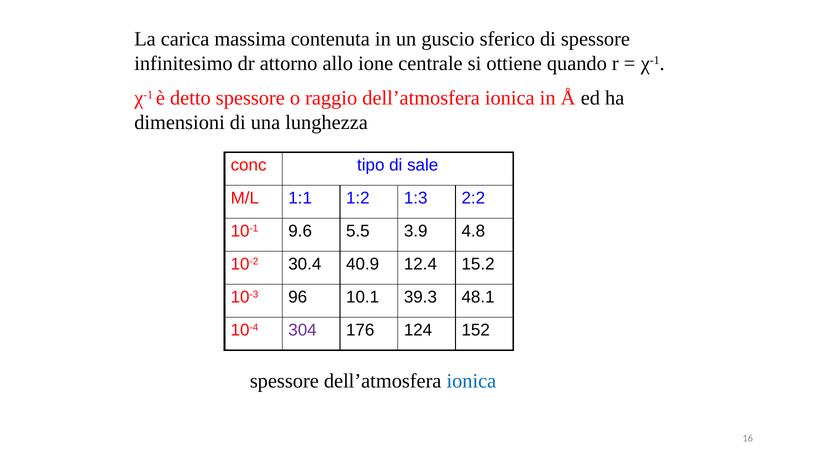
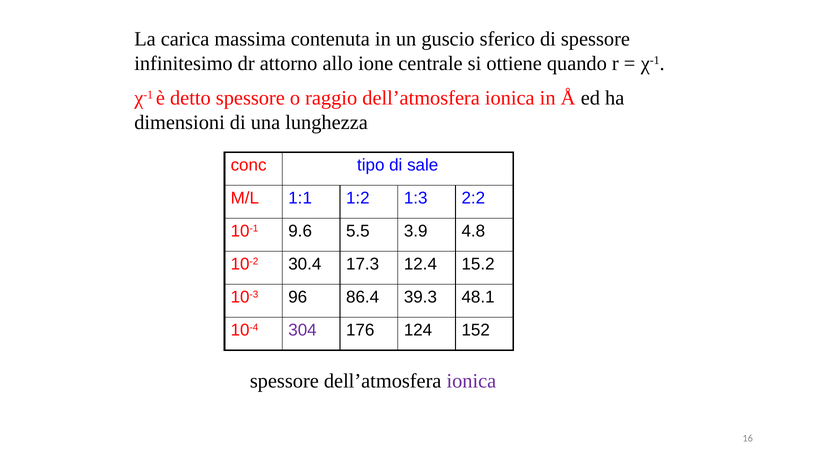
40.9: 40.9 -> 17.3 (363, 264)
10.1: 10.1 -> 86.4 (363, 297)
ionica colour: blue -> purple (471, 381)
